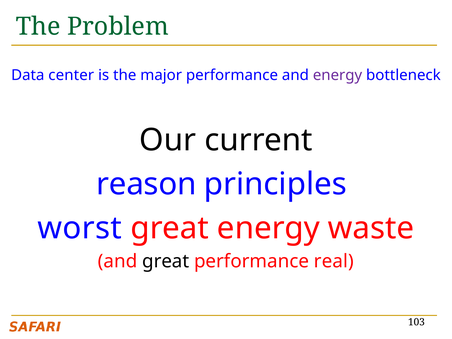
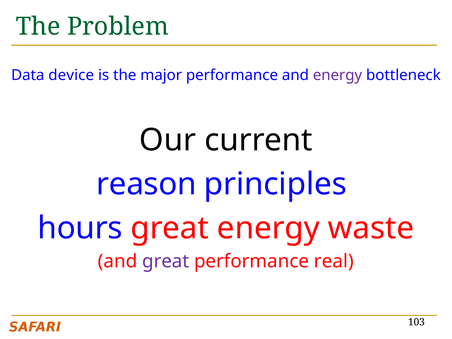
center: center -> device (71, 75)
worst: worst -> hours (80, 228)
great colour: black -> purple (166, 261)
